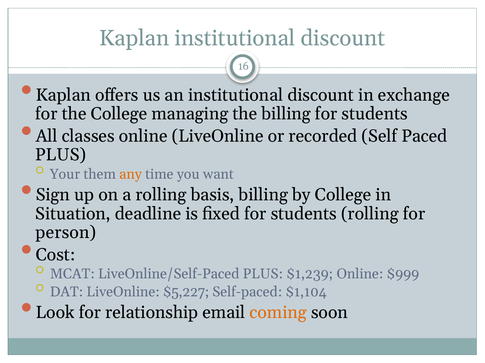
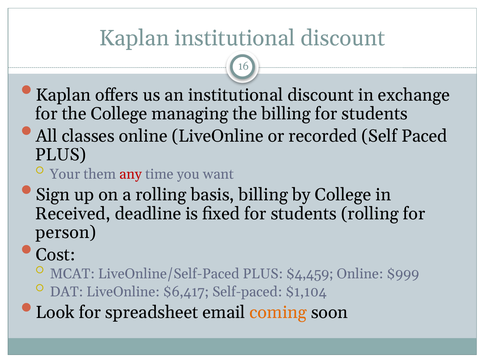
any colour: orange -> red (131, 174)
Situation: Situation -> Received (73, 214)
$1,239: $1,239 -> $4,459 (310, 274)
$5,227: $5,227 -> $6,417 (186, 292)
relationship: relationship -> spreadsheet (152, 313)
